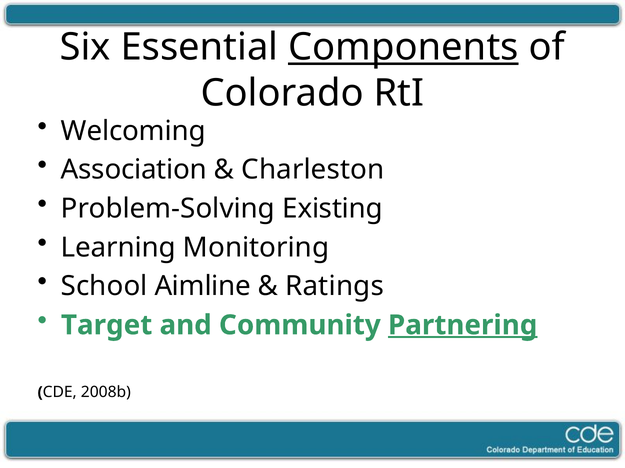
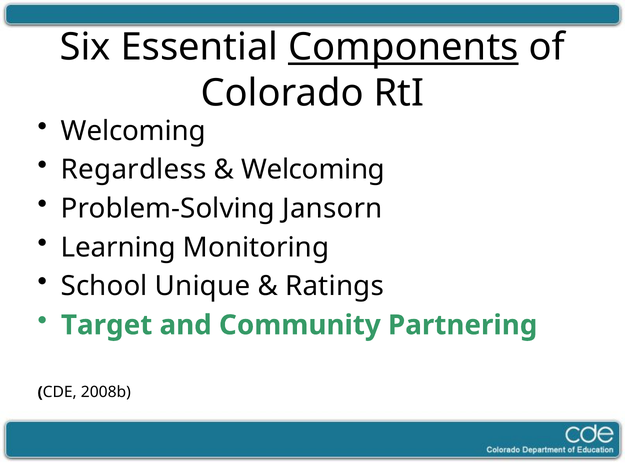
Association: Association -> Regardless (134, 170)
Charleston: Charleston -> Welcoming (313, 170)
Existing: Existing -> Jansorn (332, 209)
Aimline: Aimline -> Unique (202, 287)
Partnering underline: present -> none (463, 326)
